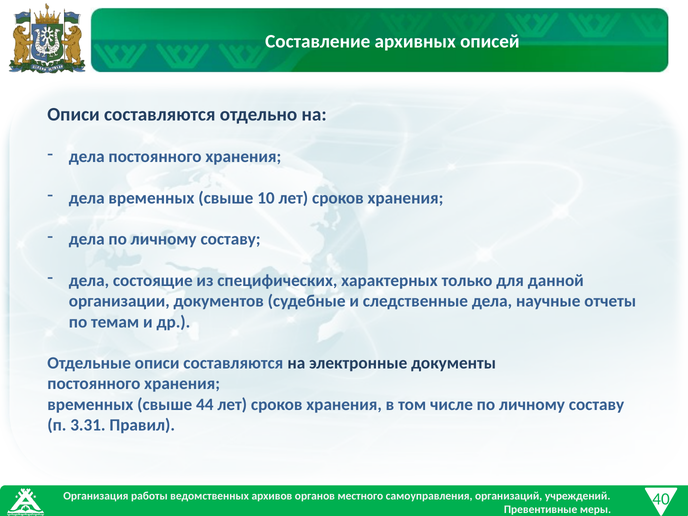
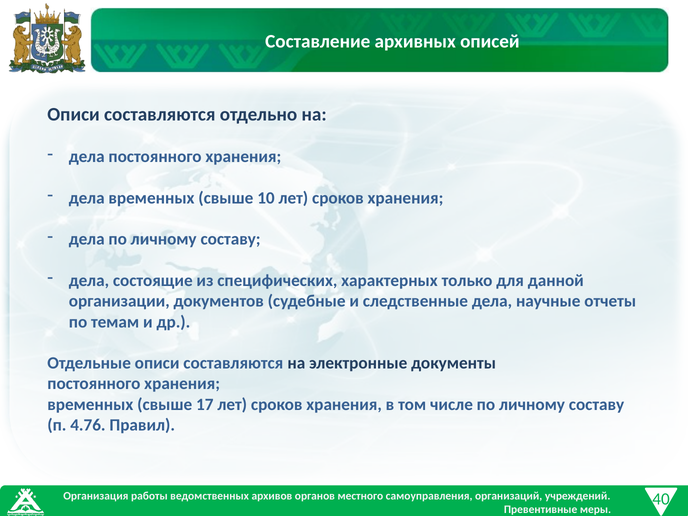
44: 44 -> 17 (205, 404)
3.31: 3.31 -> 4.76 (88, 425)
